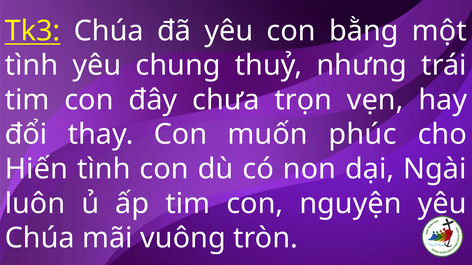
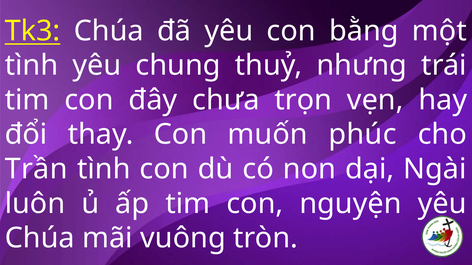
Hiến: Hiến -> Trần (36, 169)
